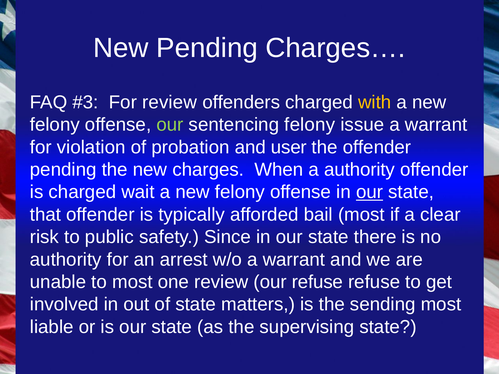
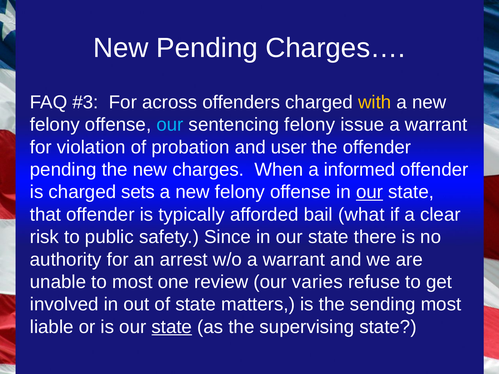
For review: review -> across (170, 102)
our colour: light green -> light blue (170, 125)
a authority: authority -> informed (360, 170)
wait: wait -> sets (138, 192)
bail most: most -> what (361, 215)
our refuse: refuse -> varies (317, 282)
state underline: none -> present (172, 327)
